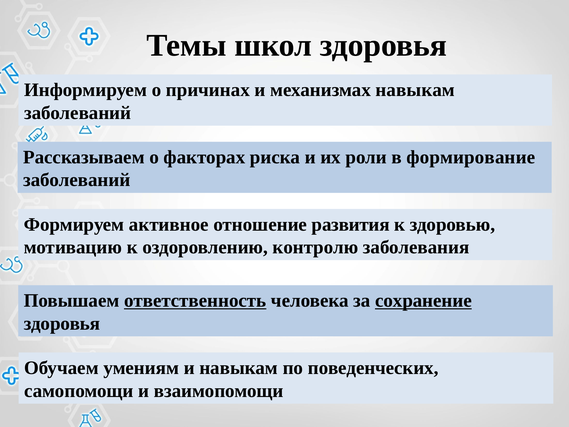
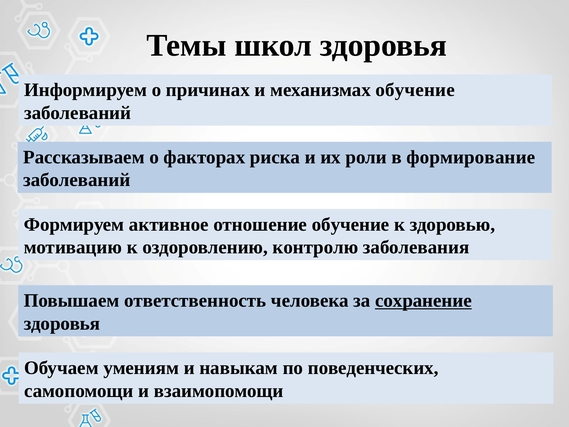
механизмах навыкам: навыкам -> обучение (415, 90)
отношение развития: развития -> обучение (351, 224)
ответственность underline: present -> none (195, 301)
